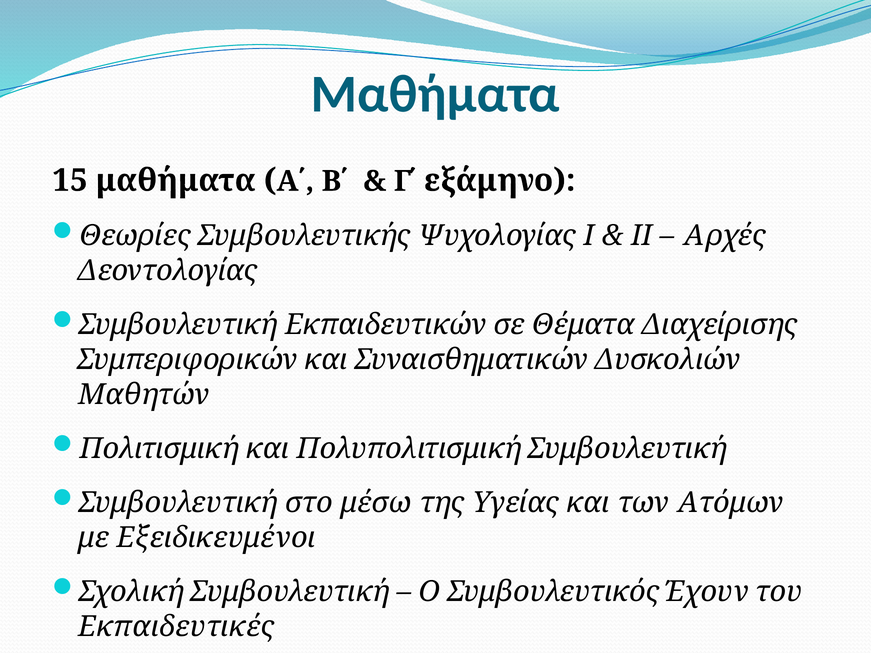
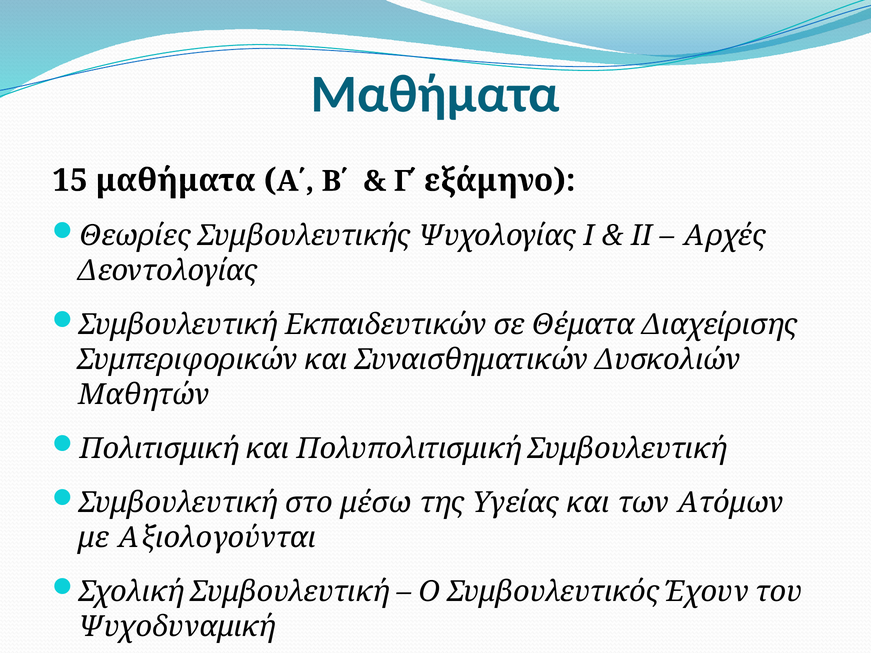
Εξειδικευμένοι: Εξειδικευμένοι -> Αξιολογούνται (217, 538)
Εκπαιδευτικές: Εκπαιδευτικές -> Ψυχοδυναμική (177, 627)
